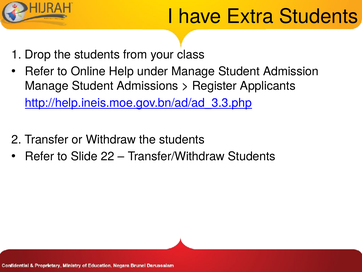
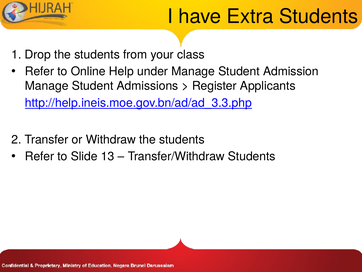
22: 22 -> 13 (108, 156)
